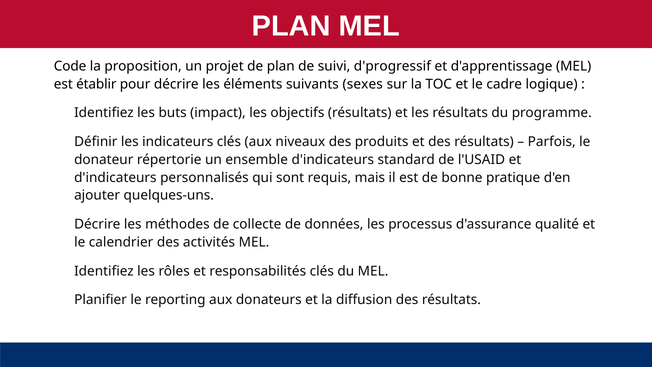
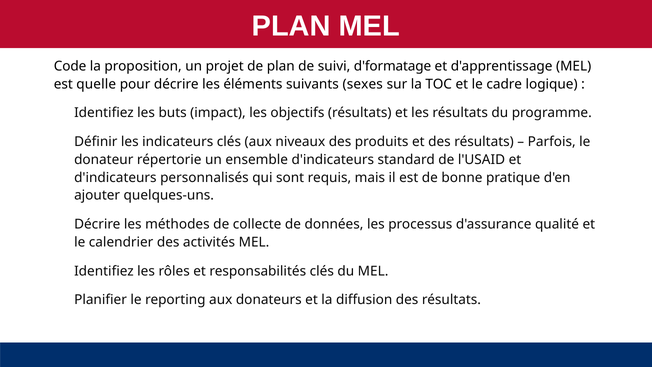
d'progressif: d'progressif -> d'formatage (393, 66)
établir: établir -> quelle (96, 84)
